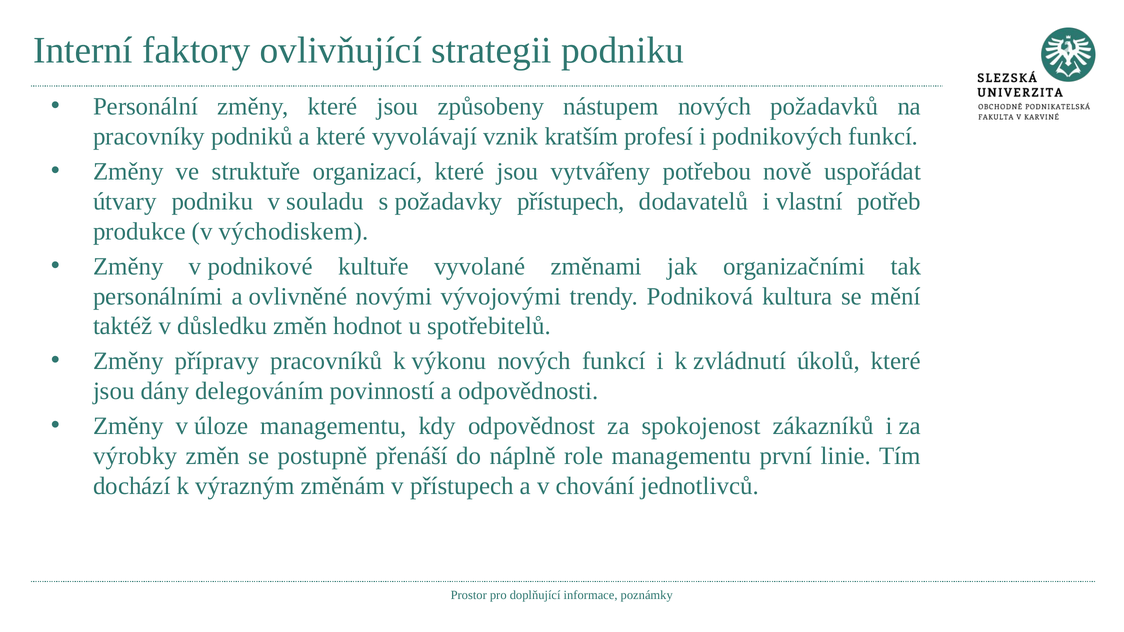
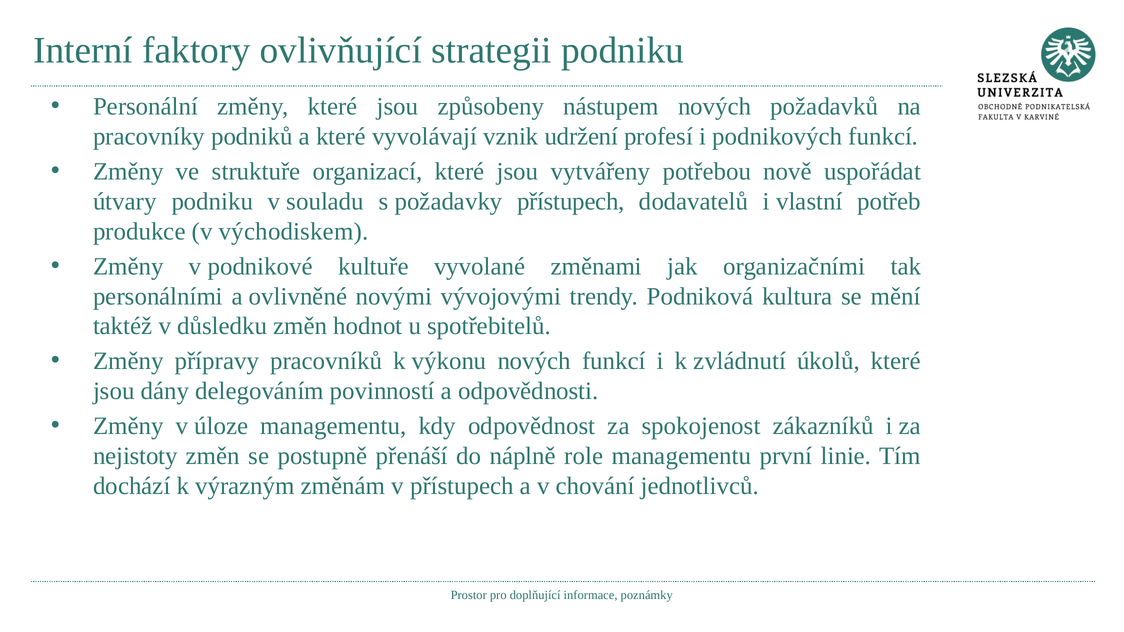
kratším: kratším -> udržení (581, 137)
výrobky: výrobky -> nejistoty (135, 456)
